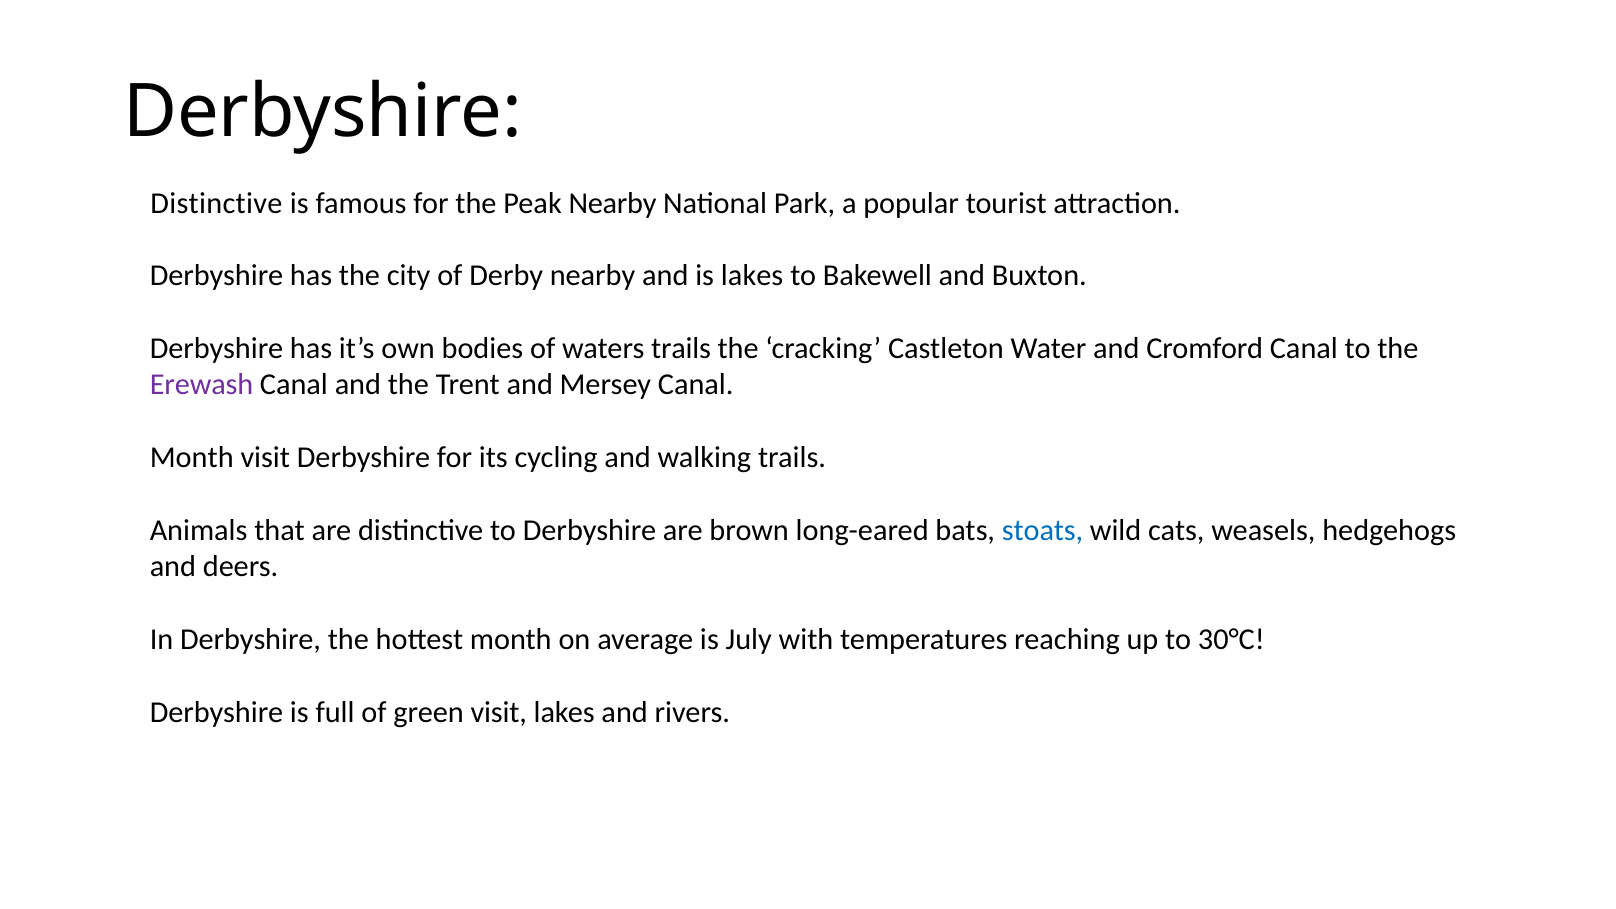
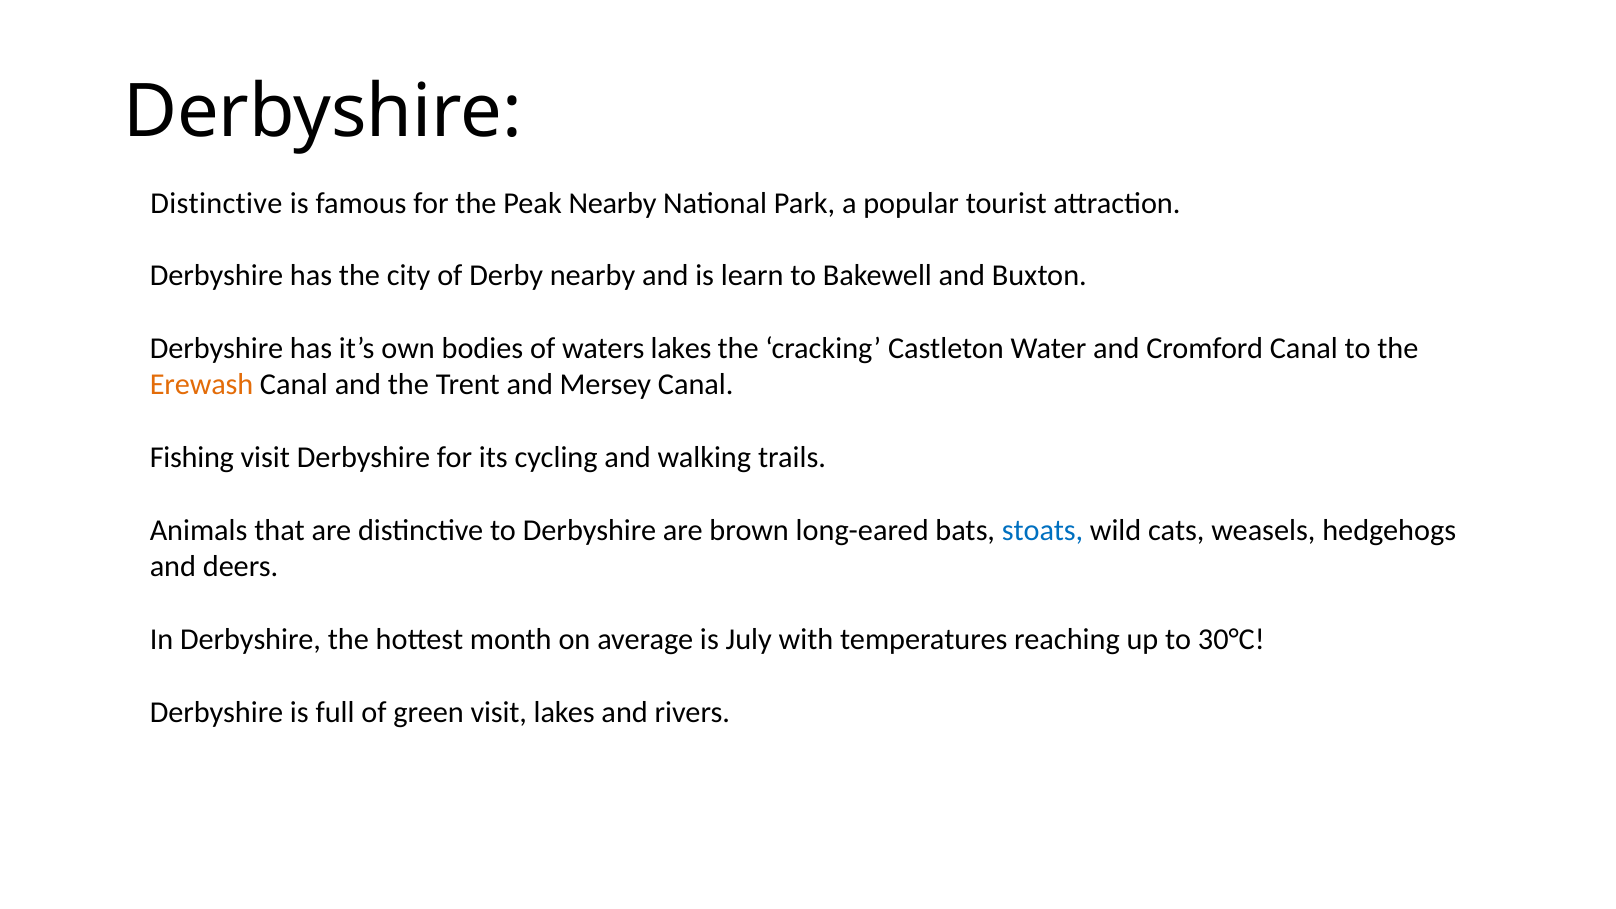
is lakes: lakes -> learn (752, 276)
waters trails: trails -> lakes (681, 349)
Erewash colour: purple -> orange (202, 385)
Month: Month -> Fishing (192, 458)
